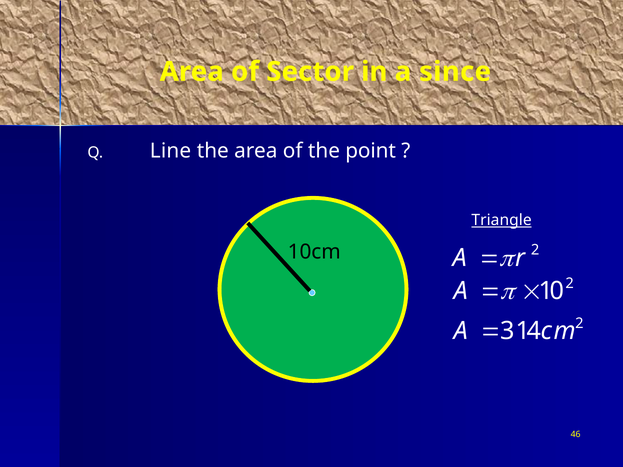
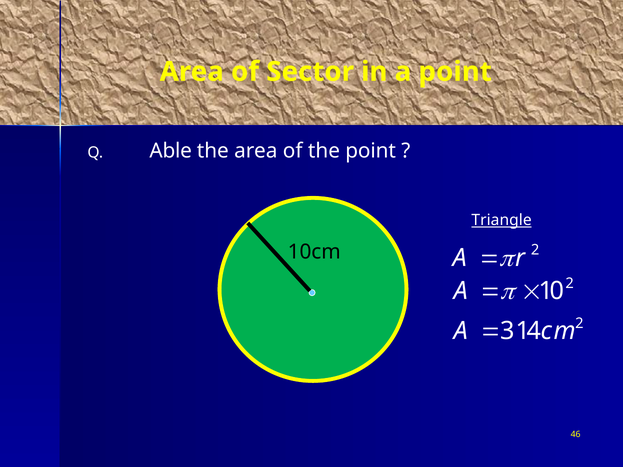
a since: since -> point (455, 72)
Line: Line -> Able (171, 151)
